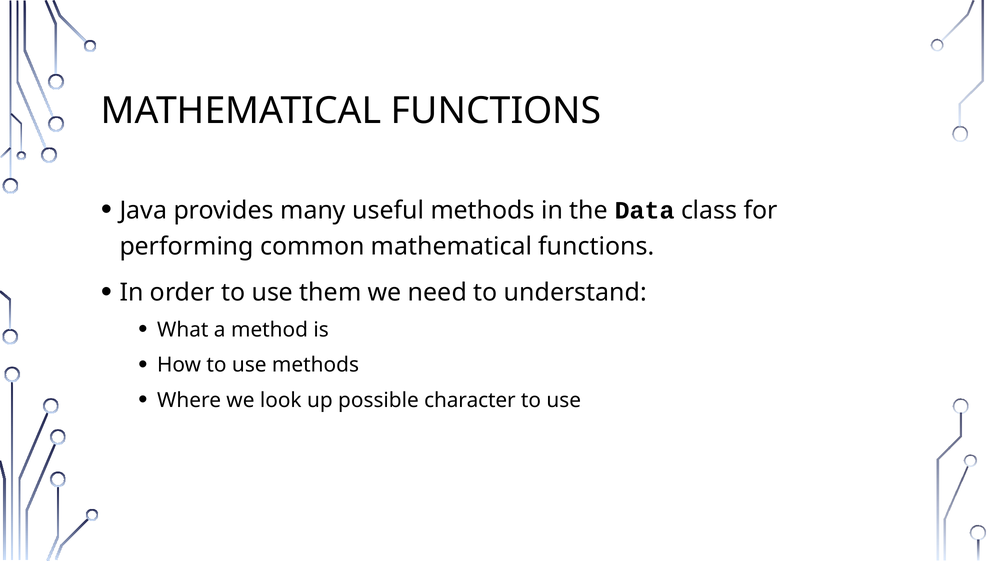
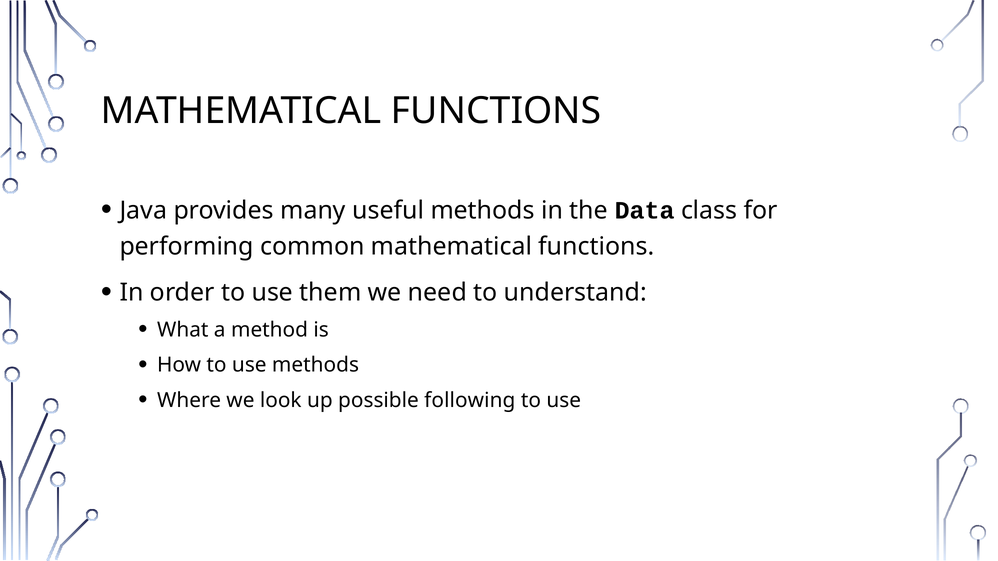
character: character -> following (470, 400)
